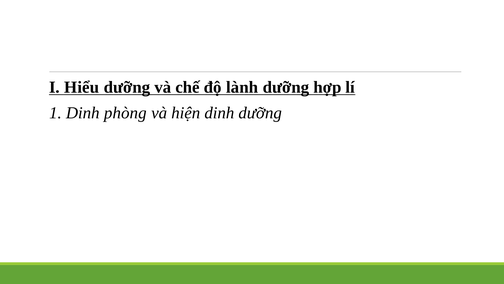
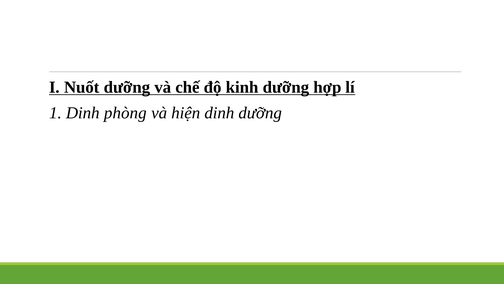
Hiểu: Hiểu -> Nuốt (82, 87)
lành: lành -> kinh (242, 87)
